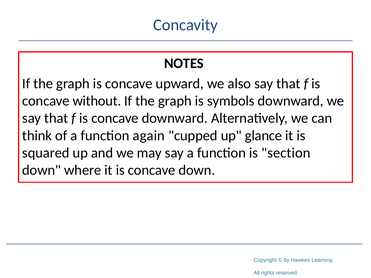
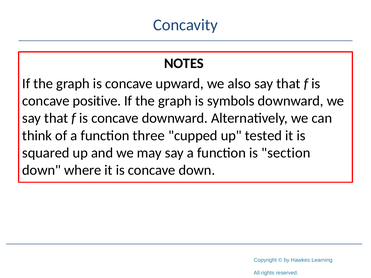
without: without -> positive (97, 101)
again: again -> three (149, 136)
glance: glance -> tested (263, 136)
